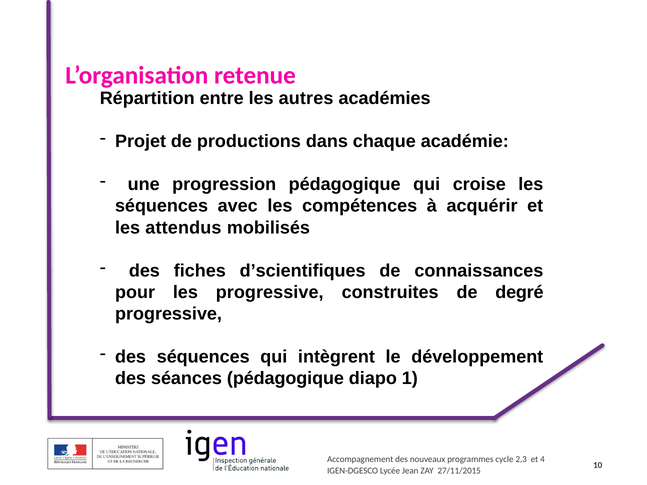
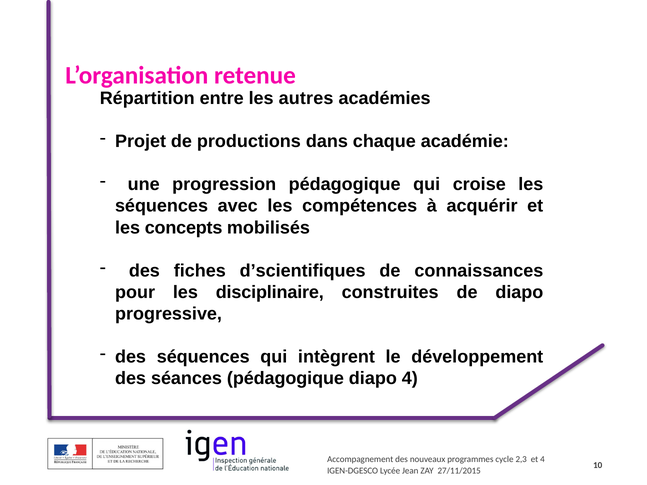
attendus: attendus -> concepts (184, 228)
les progressive: progressive -> disciplinaire (270, 292)
de degré: degré -> diapo (519, 292)
diapo 1: 1 -> 4 (410, 379)
